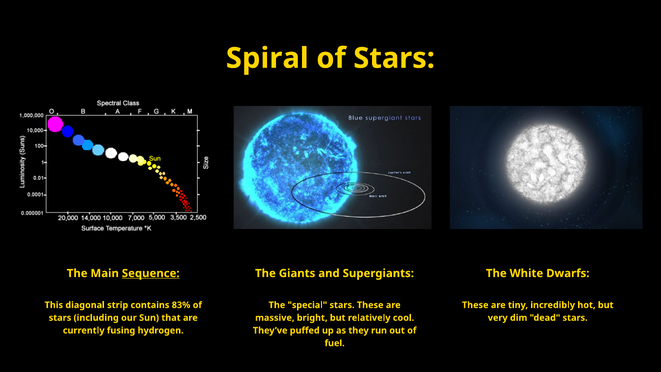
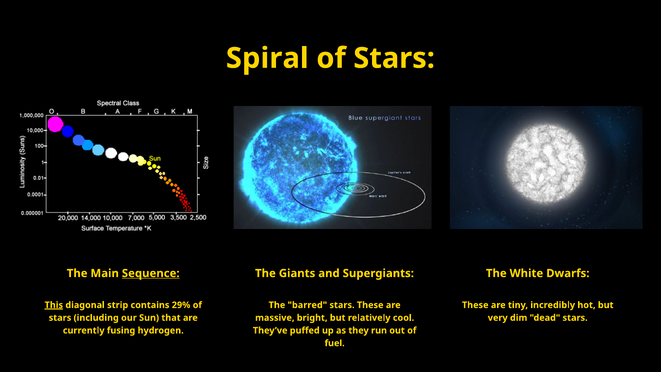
This underline: none -> present (54, 305)
83%: 83% -> 29% (181, 305)
special: special -> barred (307, 305)
